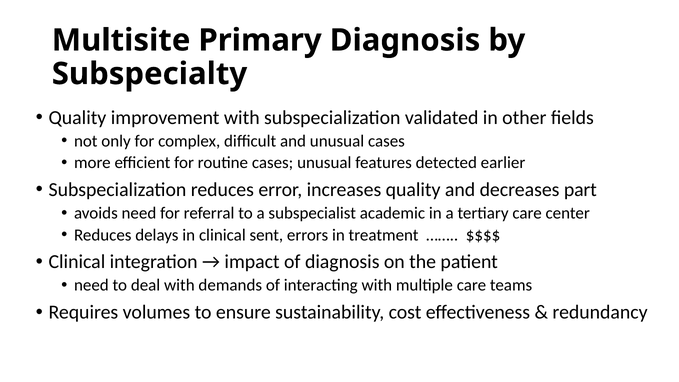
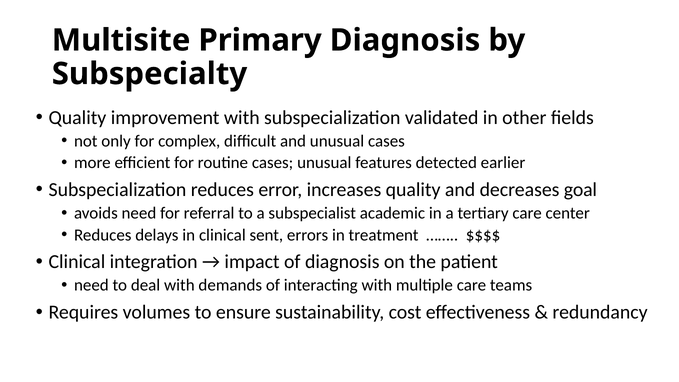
part: part -> goal (580, 190)
